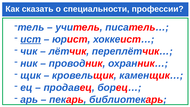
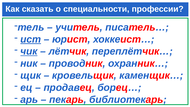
чик underline: none -> present (29, 51)
